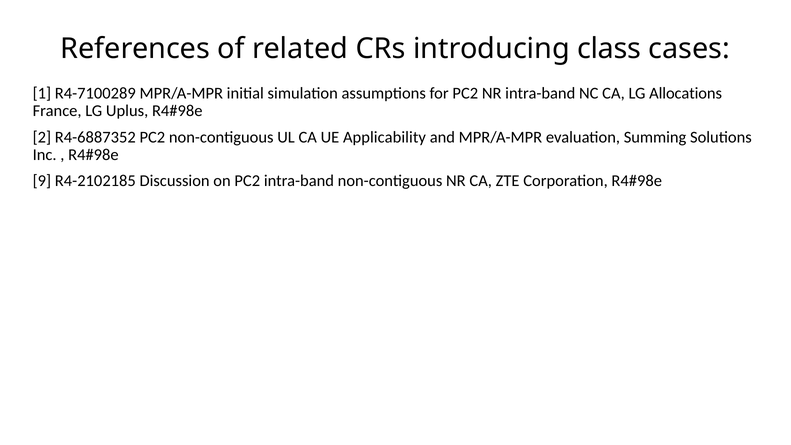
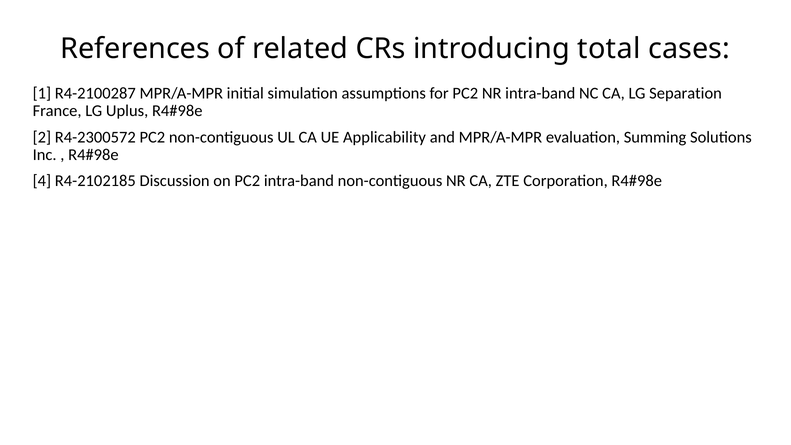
class: class -> total (609, 49)
R4-7100289: R4-7100289 -> R4-2100287 (95, 93)
Allocations: Allocations -> Separation (686, 93)
R4-6887352: R4-6887352 -> R4-2300572 (95, 137)
9: 9 -> 4 (42, 181)
